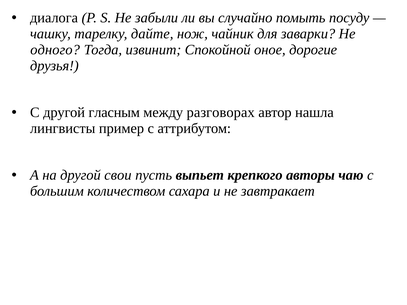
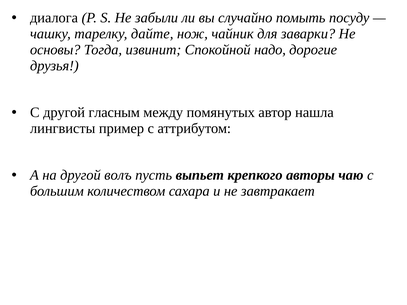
одного: одного -> основы (55, 50)
оное: оное -> надо (270, 50)
разговорах: разговорах -> помянутых (221, 113)
свои: свои -> волъ (118, 175)
